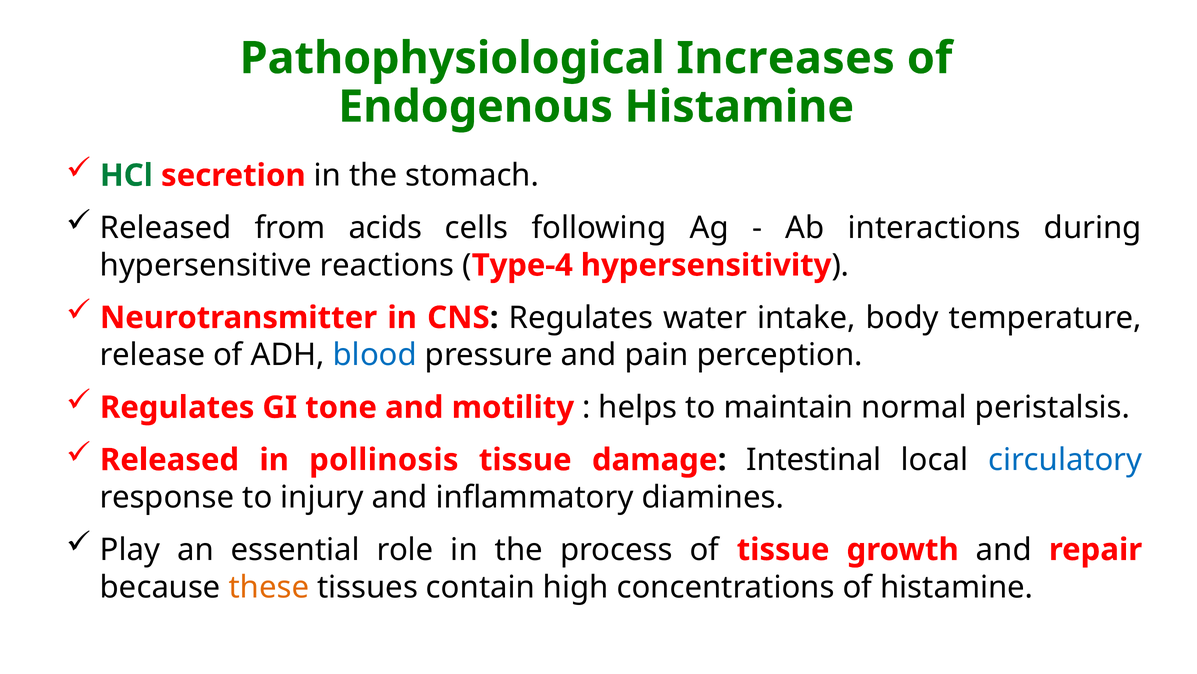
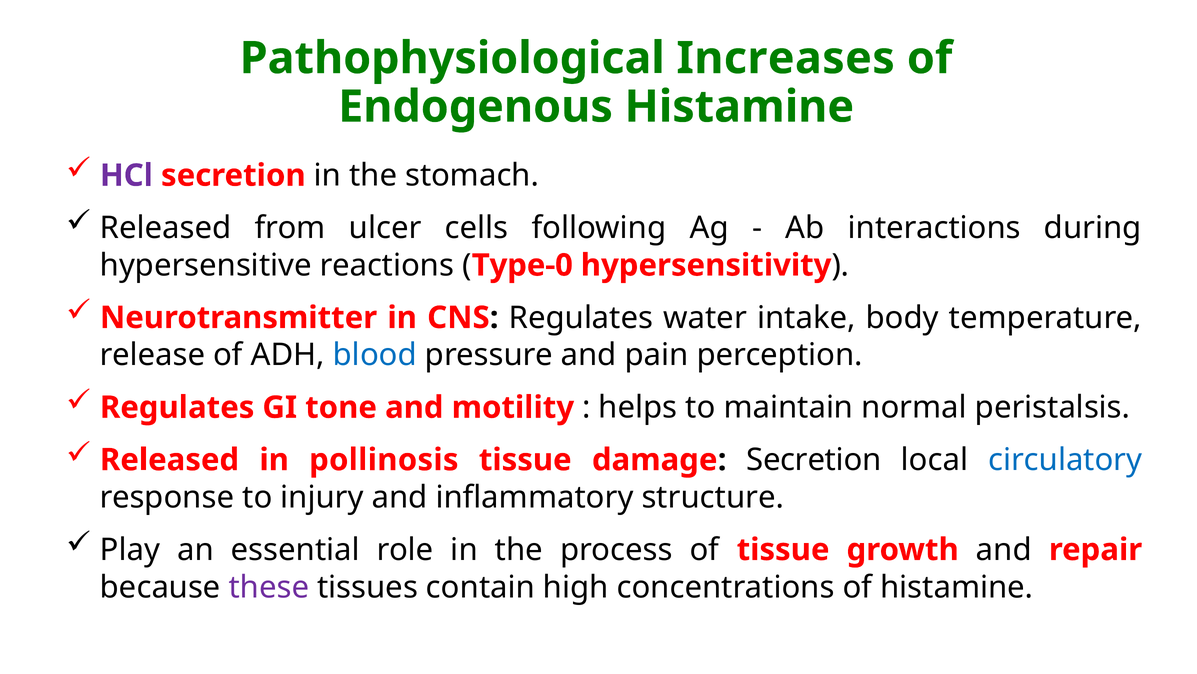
HCl colour: green -> purple (126, 175)
acids: acids -> ulcer (385, 228)
Type-4: Type-4 -> Type-0 (522, 265)
damage Intestinal: Intestinal -> Secretion (814, 459)
diamines: diamines -> structure (713, 497)
these colour: orange -> purple (269, 587)
